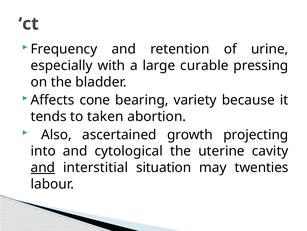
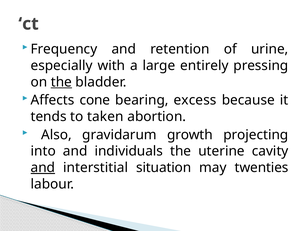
curable: curable -> entirely (204, 65)
the underline: none -> present (61, 82)
variety: variety -> excess (195, 100)
ascertained: ascertained -> gravidarum (119, 134)
cytological: cytological -> individuals (129, 151)
